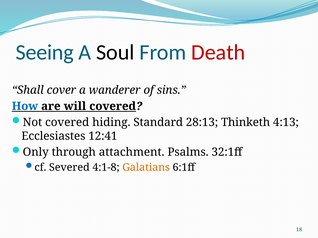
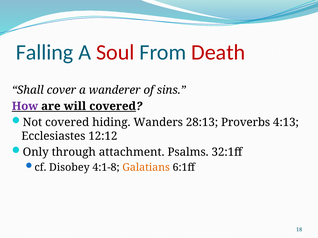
Seeing: Seeing -> Falling (45, 53)
Soul colour: black -> red (115, 53)
How colour: blue -> purple (25, 106)
Standard: Standard -> Wanders (158, 122)
Thinketh: Thinketh -> Proverbs (246, 122)
12:41: 12:41 -> 12:12 (103, 136)
Severed: Severed -> Disobey (69, 168)
